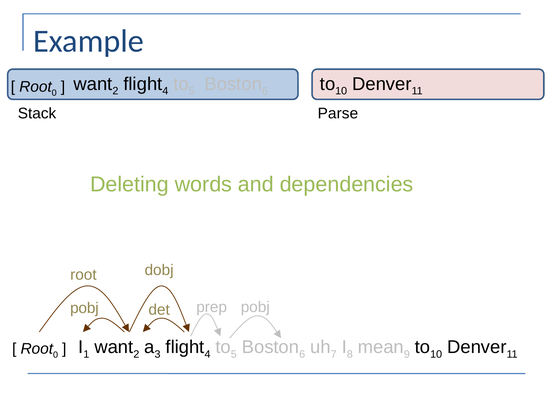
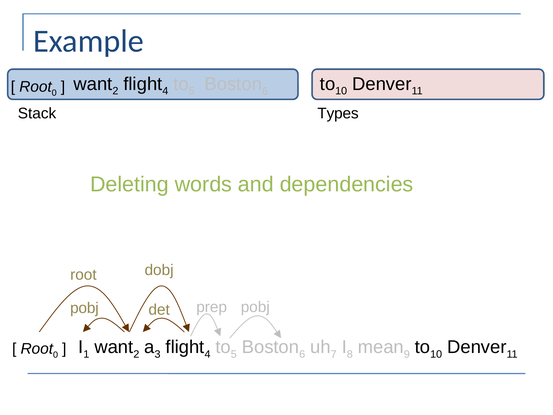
Parse: Parse -> Types (338, 113)
